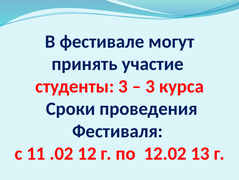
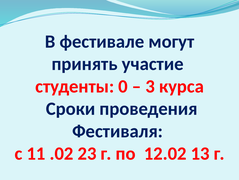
студенты 3: 3 -> 0 (123, 86)
12: 12 -> 23 (87, 153)
